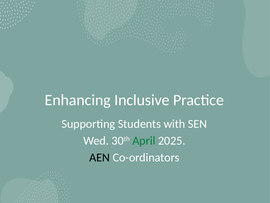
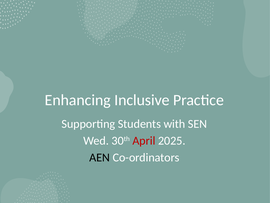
April colour: green -> red (144, 140)
